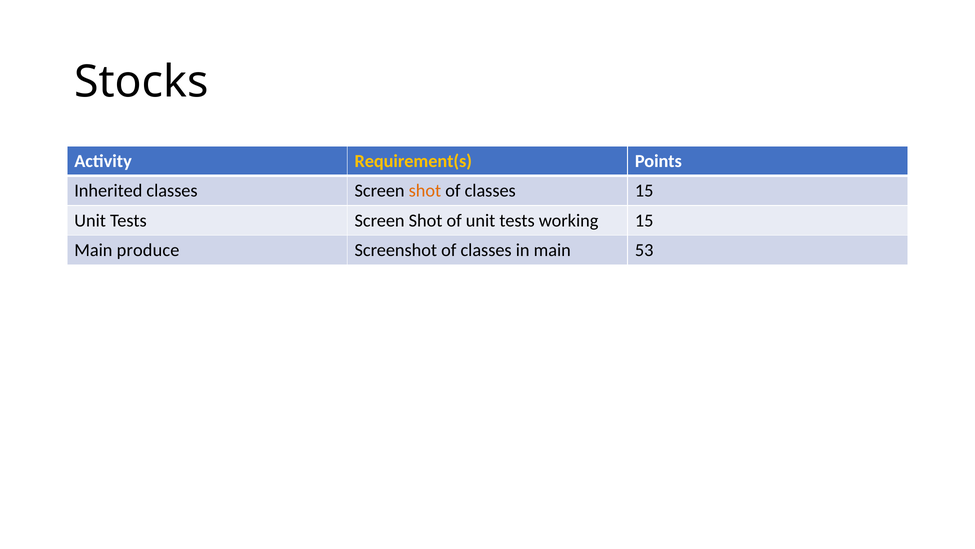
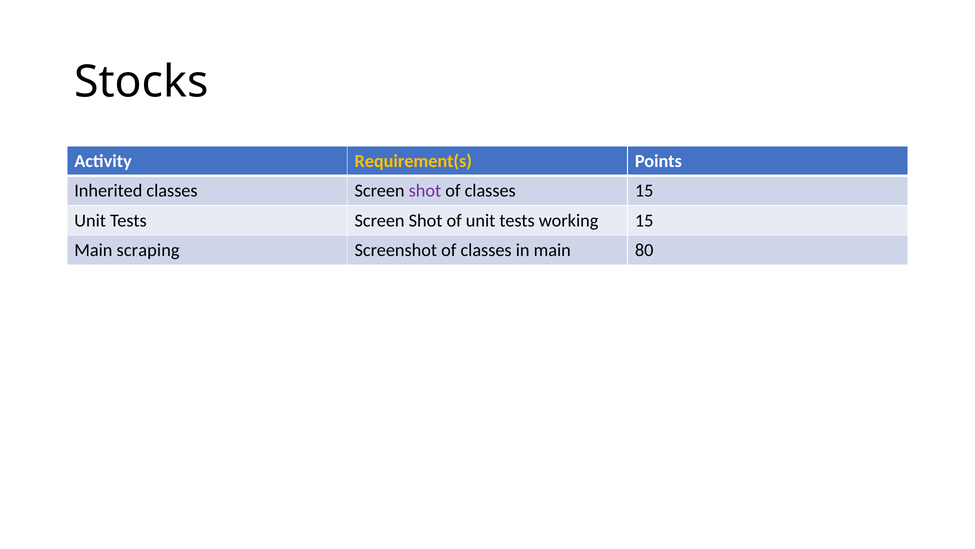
shot colour: orange -> purple (425, 191)
produce: produce -> scraping (148, 250)
53: 53 -> 80 (644, 250)
